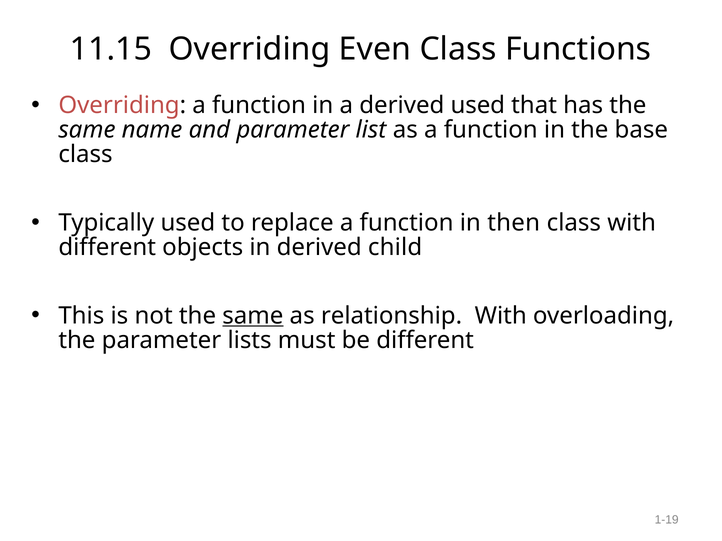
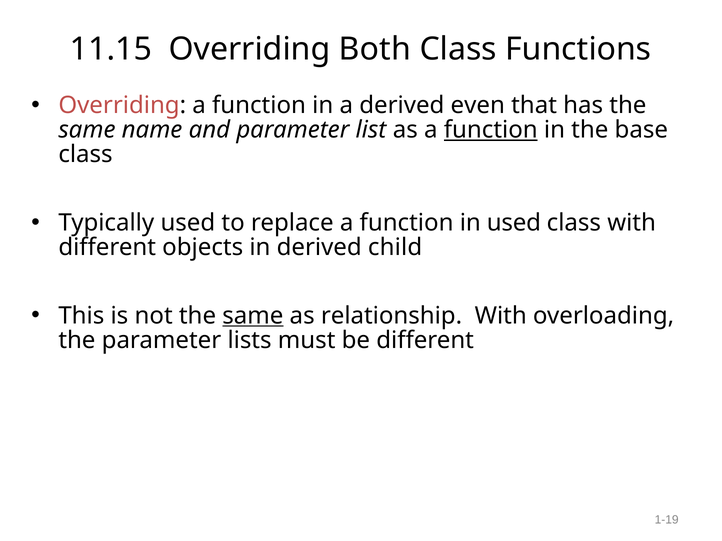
Even: Even -> Both (375, 49)
derived used: used -> even (478, 106)
function underline: none -> present (491, 130)
in then: then -> used (514, 223)
